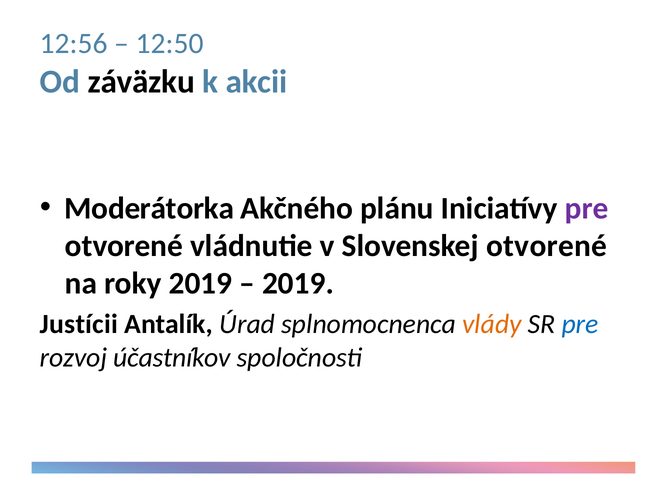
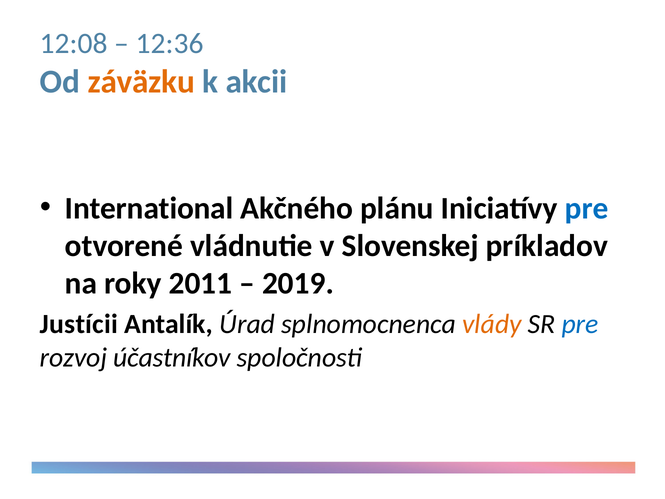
12:56: 12:56 -> 12:08 (74, 44)
12:50: 12:50 -> 12:36 (170, 44)
záväzku colour: black -> orange (141, 82)
Moderátorka: Moderátorka -> International (149, 208)
pre colour: purple -> blue (587, 208)
Slovenskej otvorené: otvorené -> príkladov (547, 246)
roky 2019: 2019 -> 2011 (200, 283)
